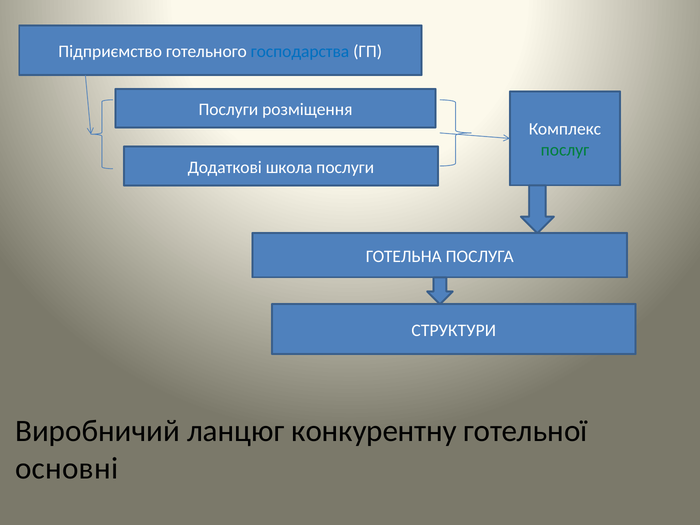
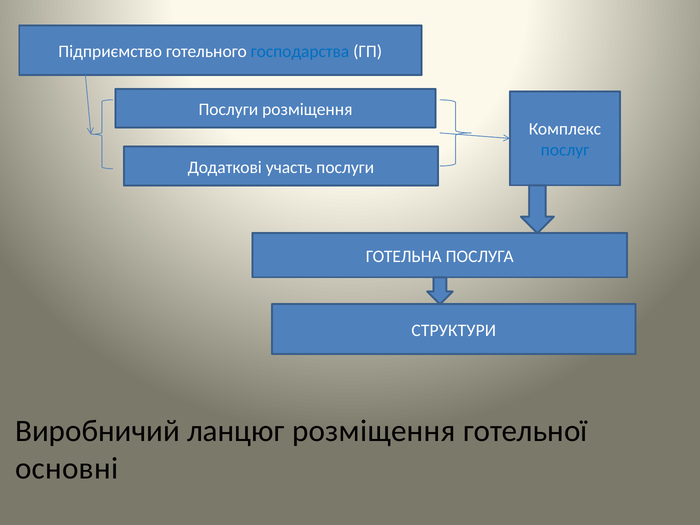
послуг colour: green -> blue (565, 150)
школа: школа -> участь (289, 167)
ланцюг конкурентну: конкурентну -> розміщення (374, 431)
